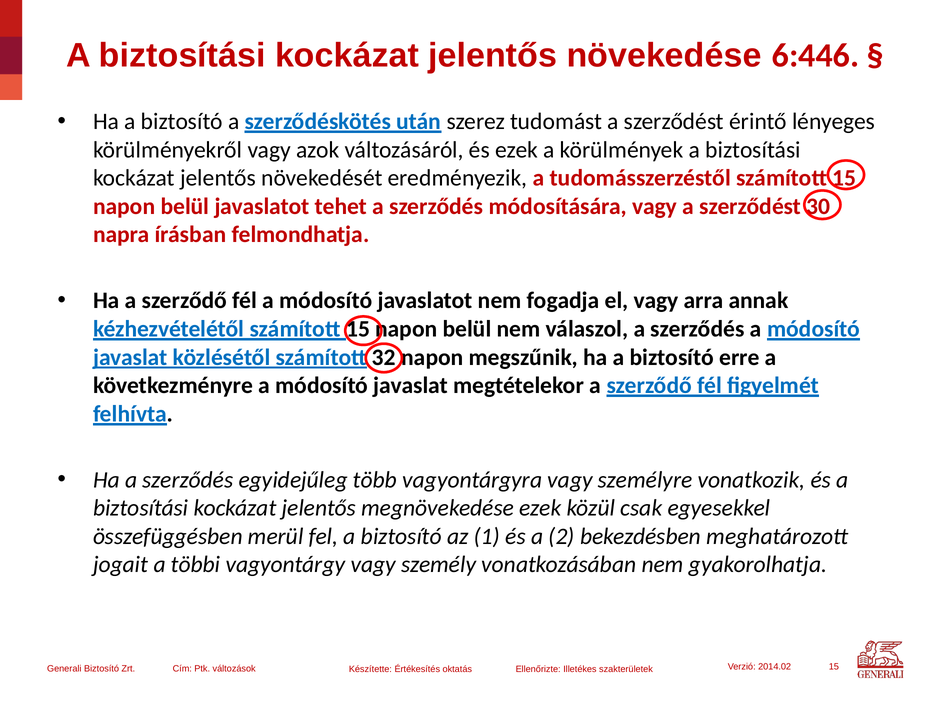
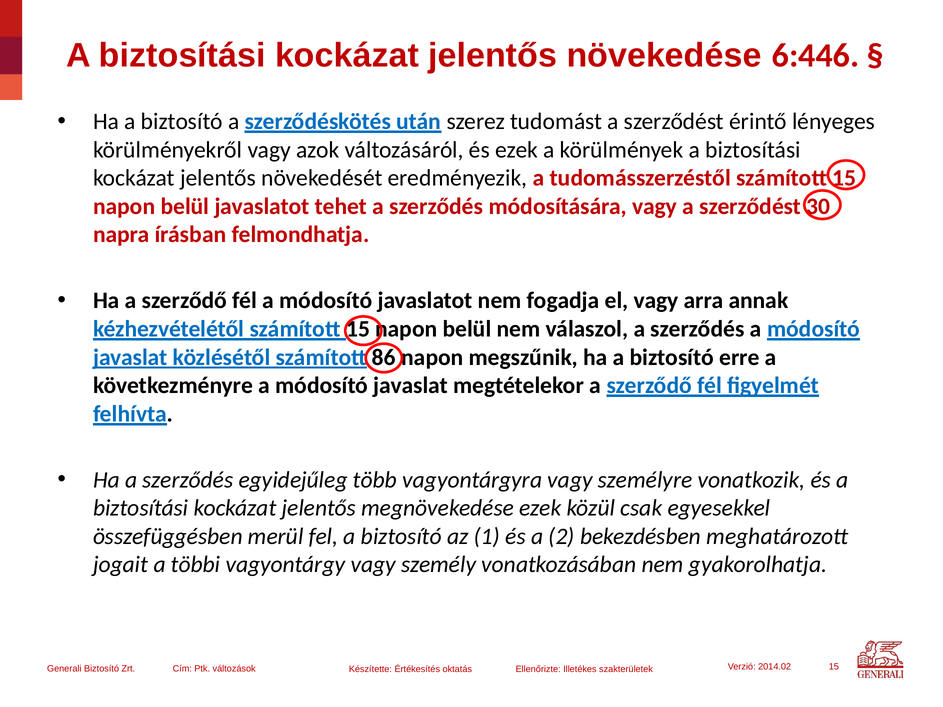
32: 32 -> 86 (384, 357)
